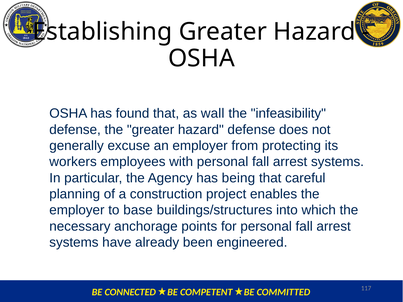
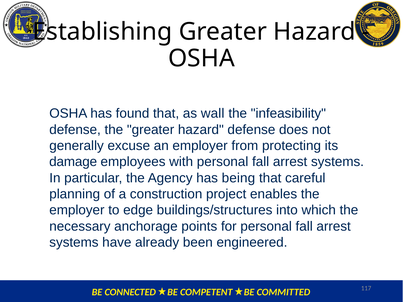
workers: workers -> damage (73, 162)
base: base -> edge (138, 210)
